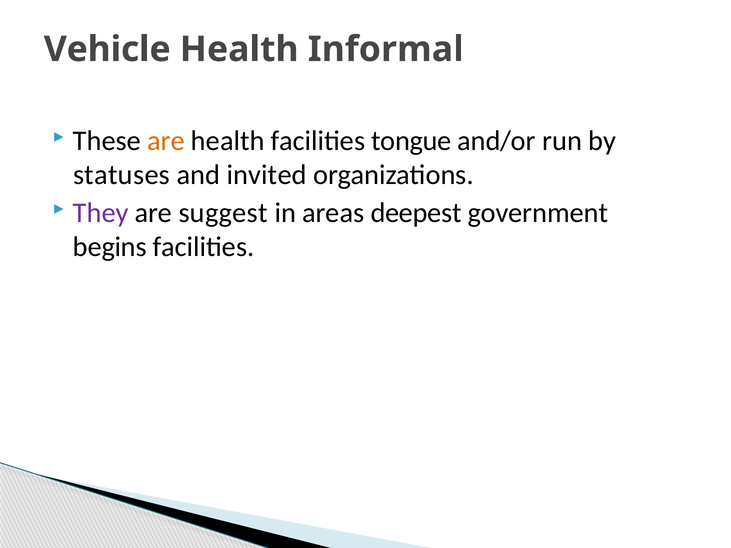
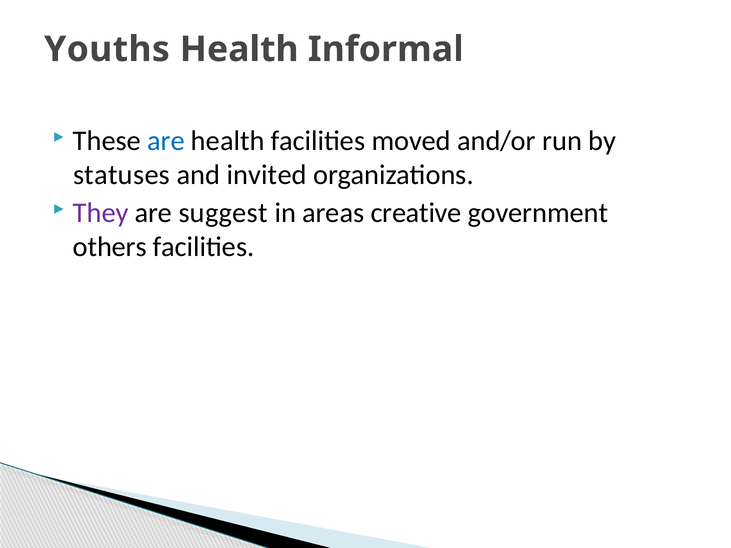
Vehicle: Vehicle -> Youths (107, 49)
are colour: orange -> blue (166, 141)
tongue: tongue -> moved (411, 141)
deepest: deepest -> creative (416, 213)
begins: begins -> others (110, 247)
